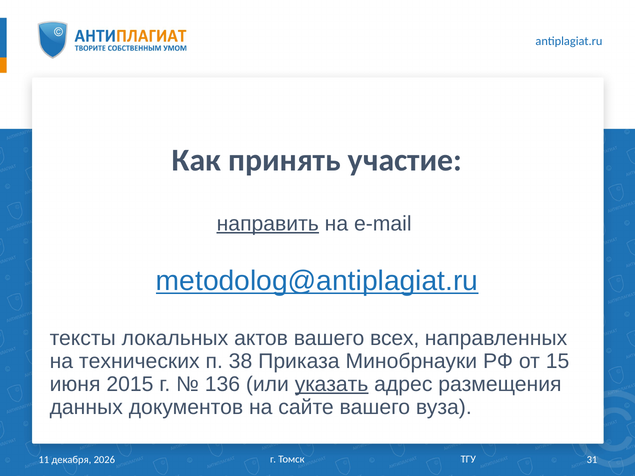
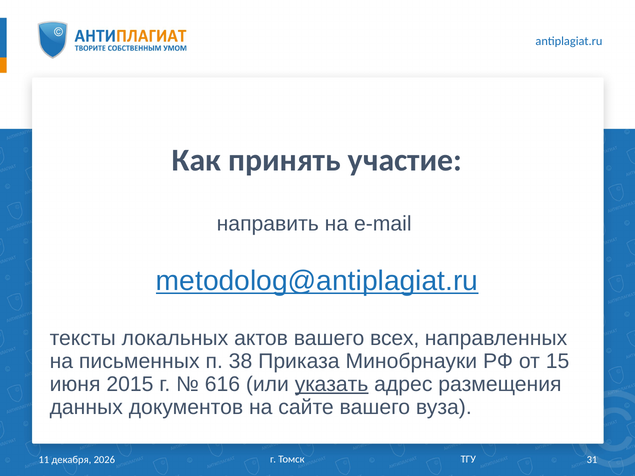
направить underline: present -> none (268, 224)
технических: технических -> письменных (139, 362)
136: 136 -> 616 (222, 384)
